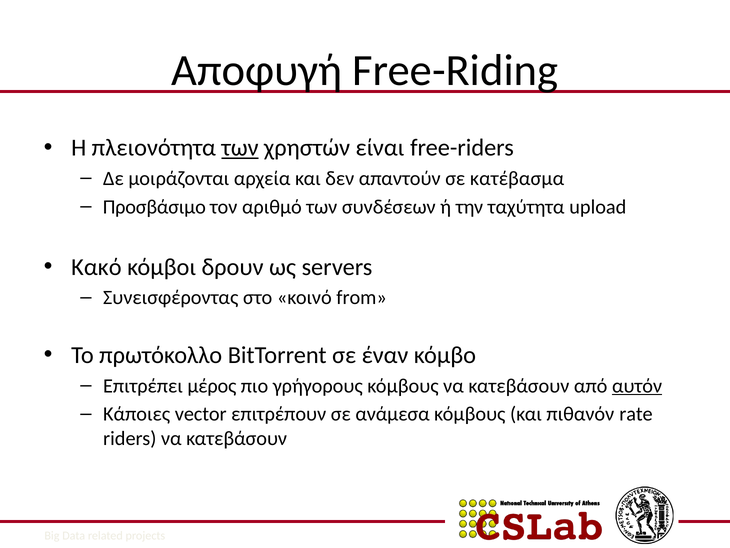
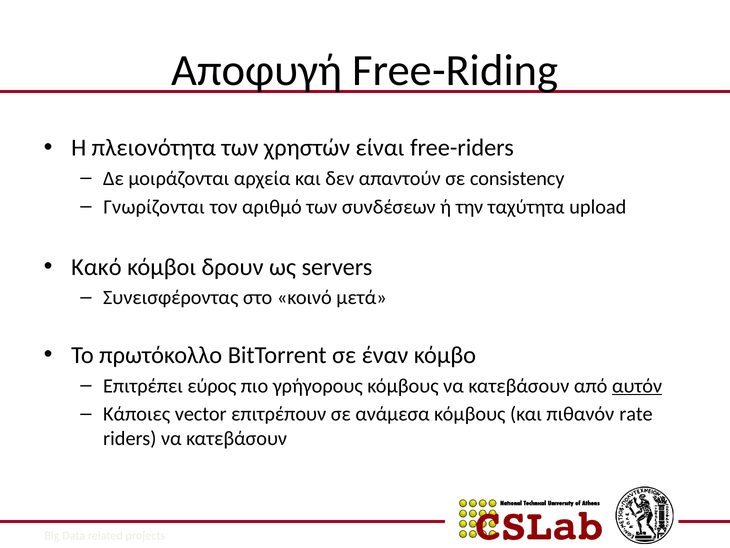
των underline: present -> none (240, 148)
κατέβασμα: κατέβασμα -> consistency (517, 178)
Προσβάσιμο: Προσβάσιμο -> Γνωρίζονται (154, 207)
from: from -> μετά (362, 297)
μέρος: μέρος -> εύρος (212, 385)
